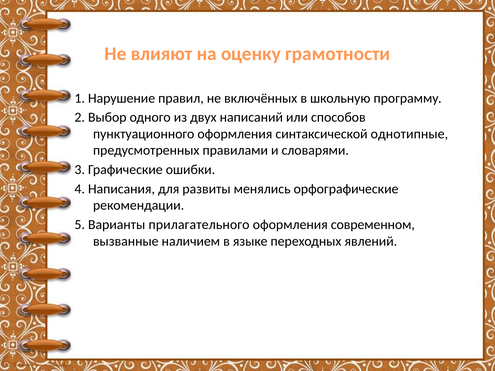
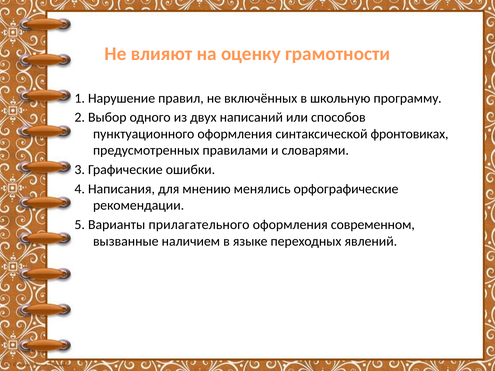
однотипные: однотипные -> фронтовиках (410, 134)
развиты: развиты -> мнению (207, 189)
